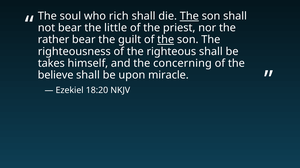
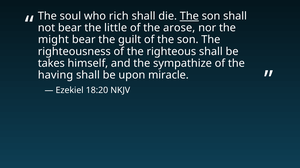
priest: priest -> arose (179, 28)
rather: rather -> might (53, 40)
the underline: present -> none (166, 40)
concerning: concerning -> sympathize (182, 63)
believe: believe -> having (55, 75)
